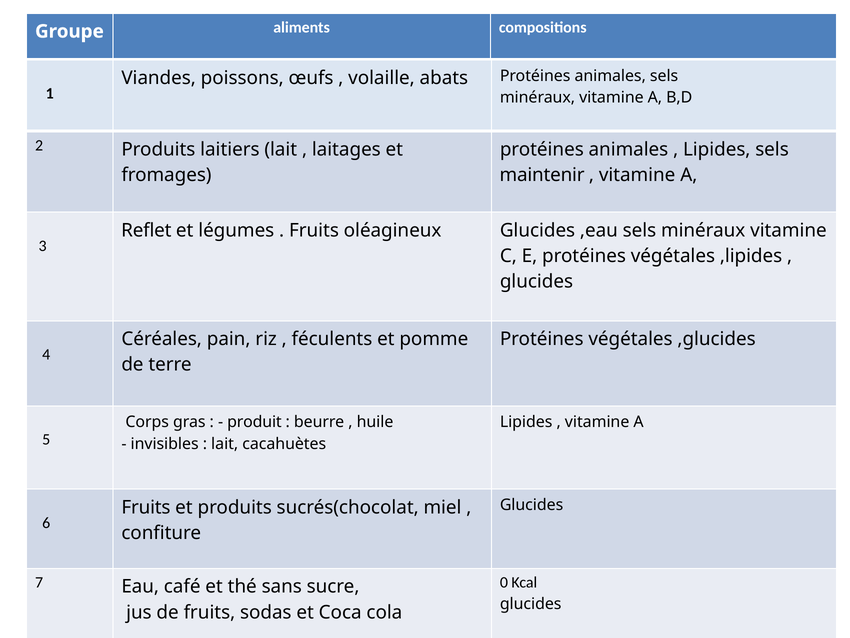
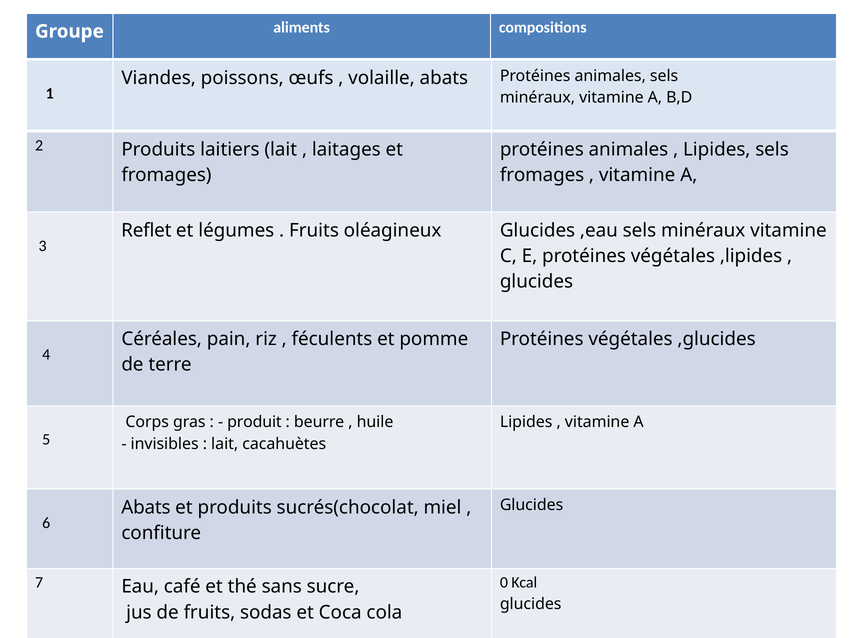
maintenir: maintenir -> fromages (542, 175)
Fruits: Fruits -> Abats (146, 507)
